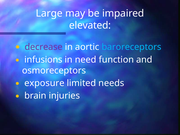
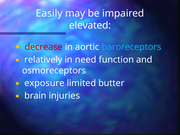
Large: Large -> Easily (49, 13)
decrease colour: purple -> red (44, 47)
infusions: infusions -> relatively (43, 60)
needs: needs -> butter (111, 83)
